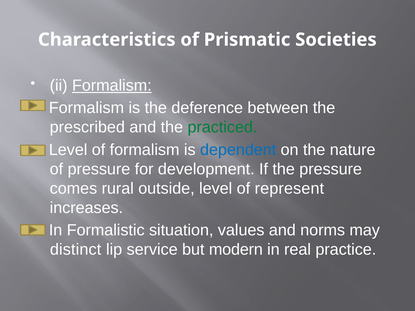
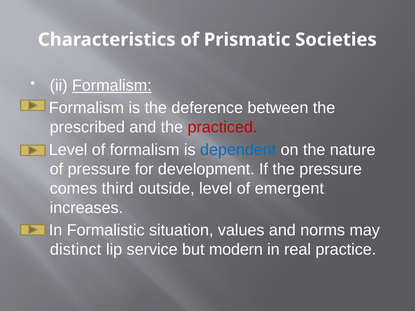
practiced colour: green -> red (222, 127)
rural: rural -> third (118, 189)
represent: represent -> emergent (289, 189)
